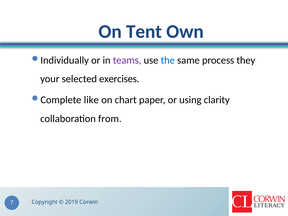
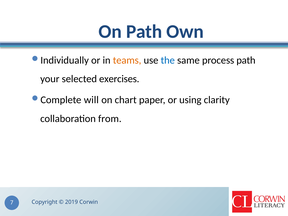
On Tent: Tent -> Path (144, 32)
teams colour: purple -> orange (127, 60)
process they: they -> path (246, 60)
like: like -> will (91, 100)
